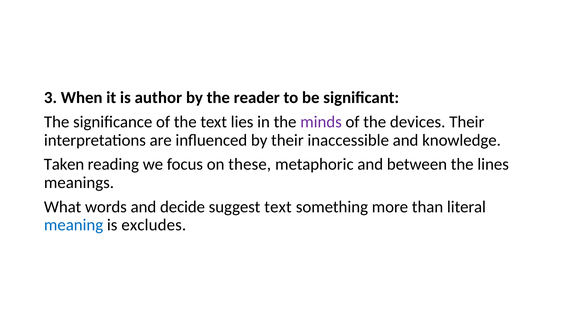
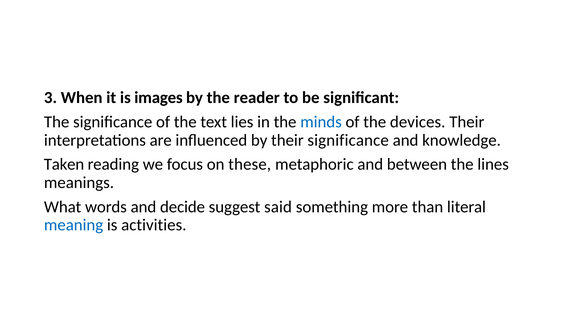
author: author -> images (158, 98)
minds colour: purple -> blue (321, 122)
their inaccessible: inaccessible -> significance (348, 140)
suggest text: text -> said (278, 206)
excludes: excludes -> activities (154, 225)
